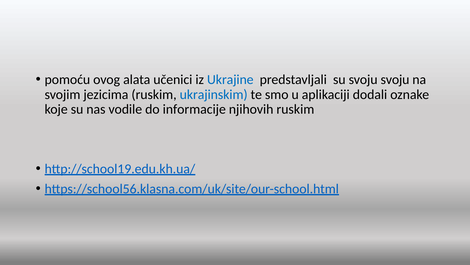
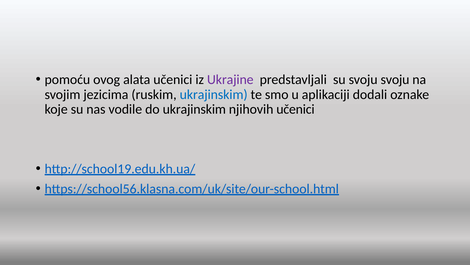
Ukrajine colour: blue -> purple (230, 79)
do informacije: informacije -> ukrajinskim (194, 109)
njihovih ruskim: ruskim -> učenici (295, 109)
